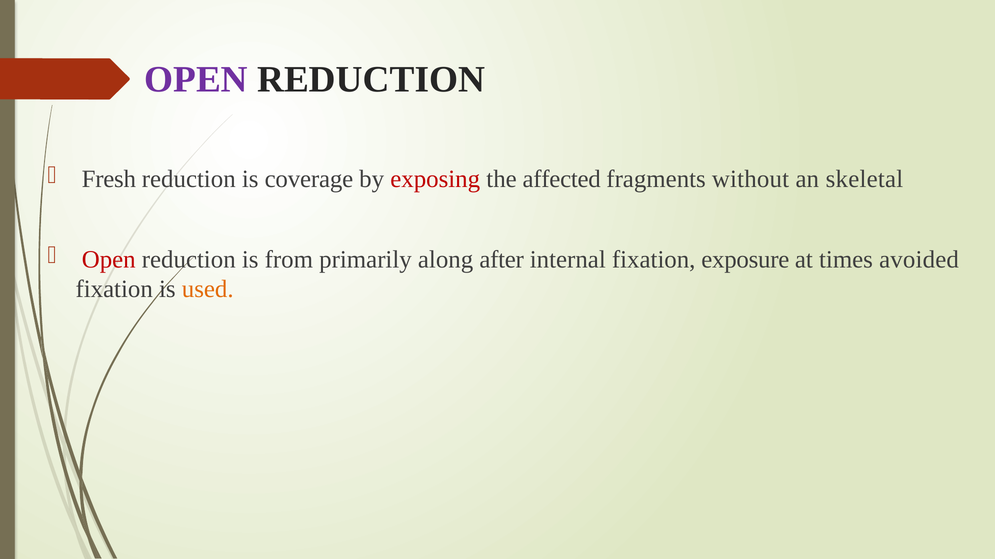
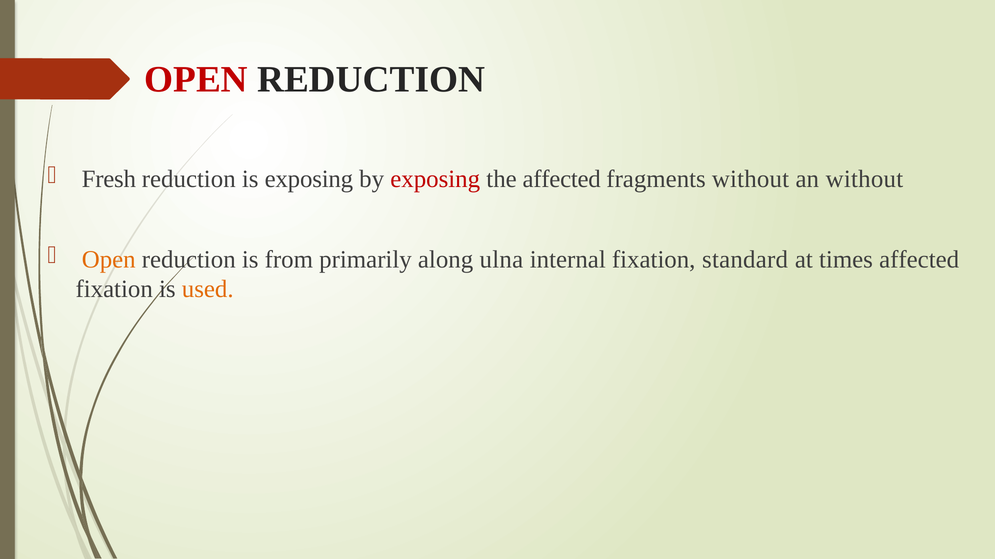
OPEN colour: purple -> red (196, 79)
is coverage: coverage -> exposing (309, 179)
an skeletal: skeletal -> without (864, 179)
Open colour: red -> orange (109, 260)
after: after -> ulna (501, 260)
exposure: exposure -> standard (745, 260)
times avoided: avoided -> affected (919, 260)
